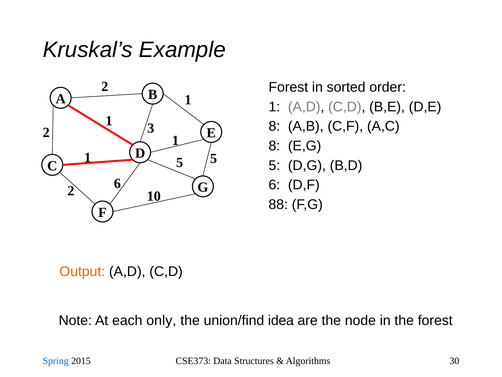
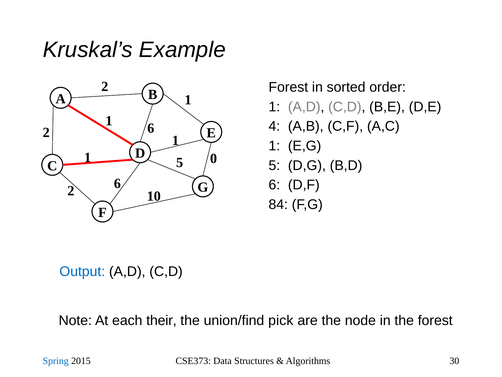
8: 8 -> 4 (274, 126)
3: 3 -> 6 (151, 128)
8: 8 -> 1 (274, 146)
5 5: 5 -> 0 (214, 158)
88: 88 -> 84 (278, 204)
Output colour: orange -> blue (82, 271)
only: only -> their (161, 320)
idea: idea -> pick (281, 320)
